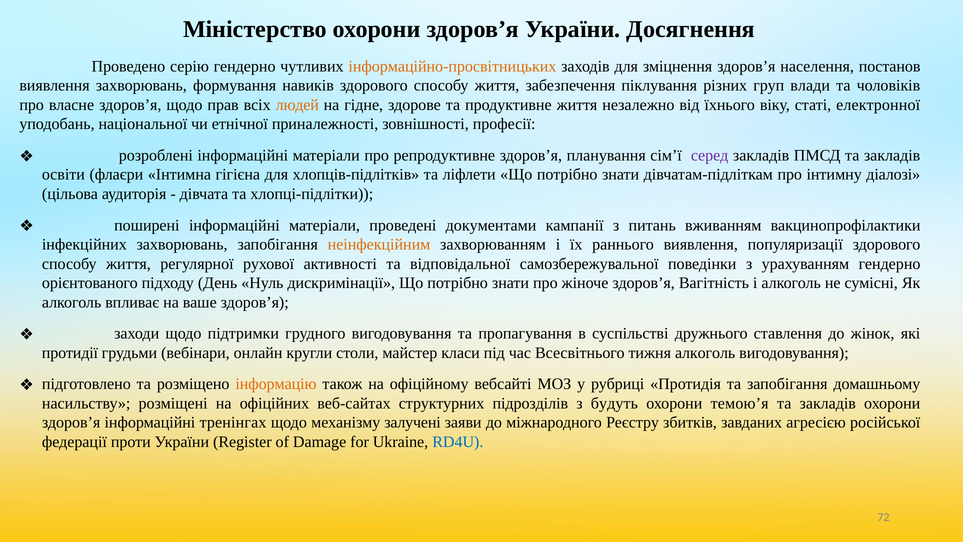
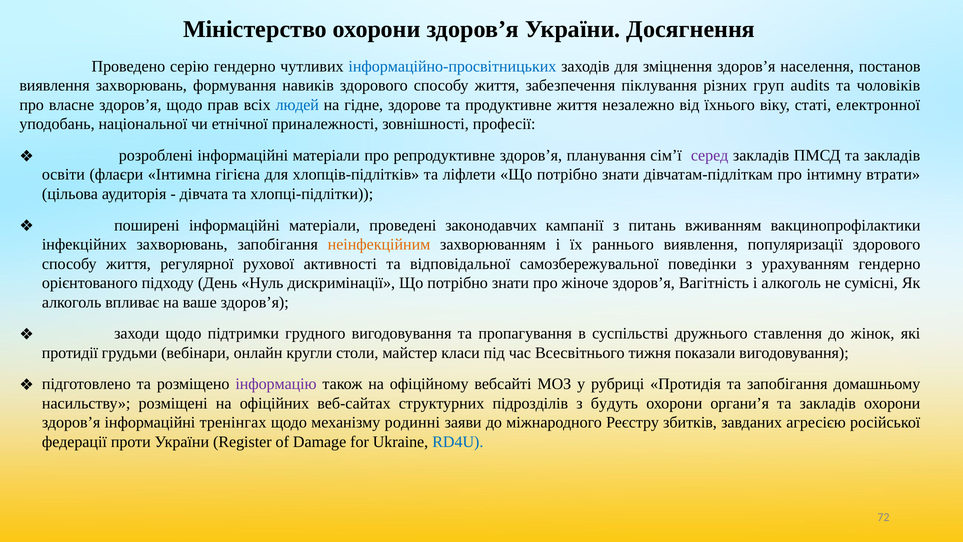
інформаційно-просвітницьких colour: orange -> blue (452, 66)
влади: влади -> audits (810, 86)
людей colour: orange -> blue (297, 105)
діалозі: діалозі -> втрати (893, 175)
документами: документами -> законодавчих (491, 225)
тижня алкоголь: алкоголь -> показали (705, 353)
інформацію colour: orange -> purple (276, 384)
темою’я: темою’я -> органи’я (740, 403)
залучені: залучені -> родинні (412, 422)
